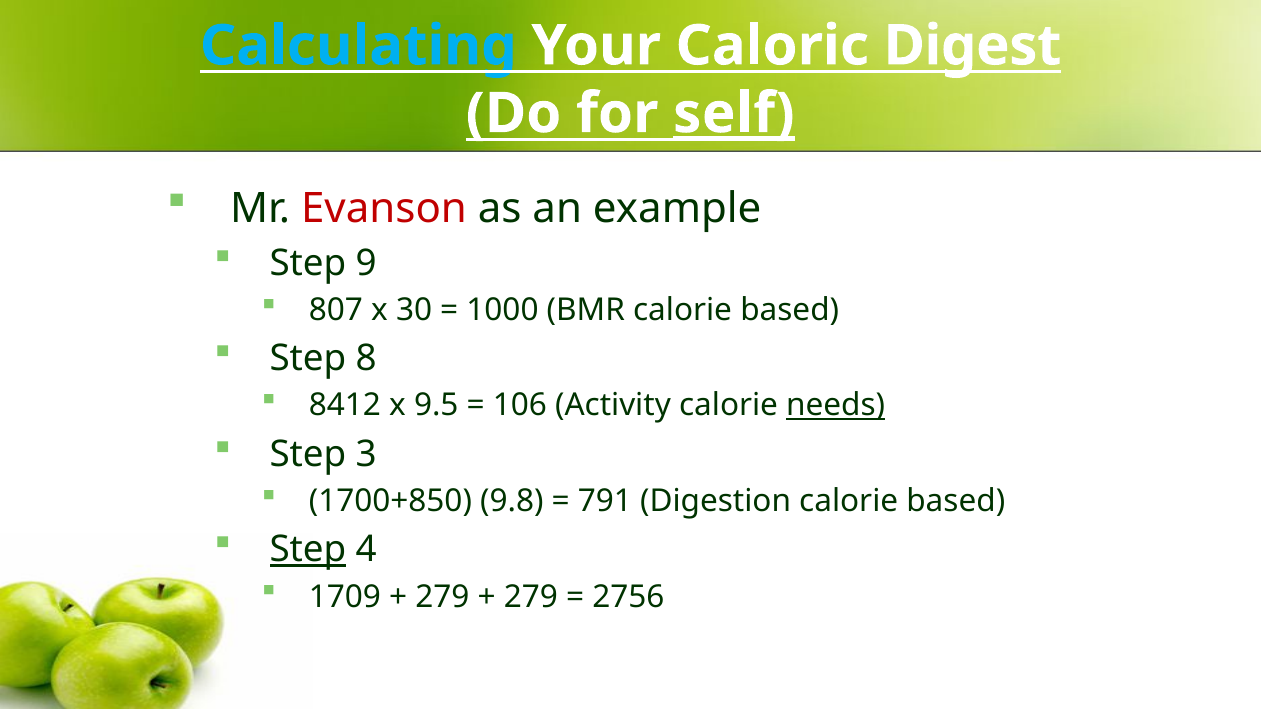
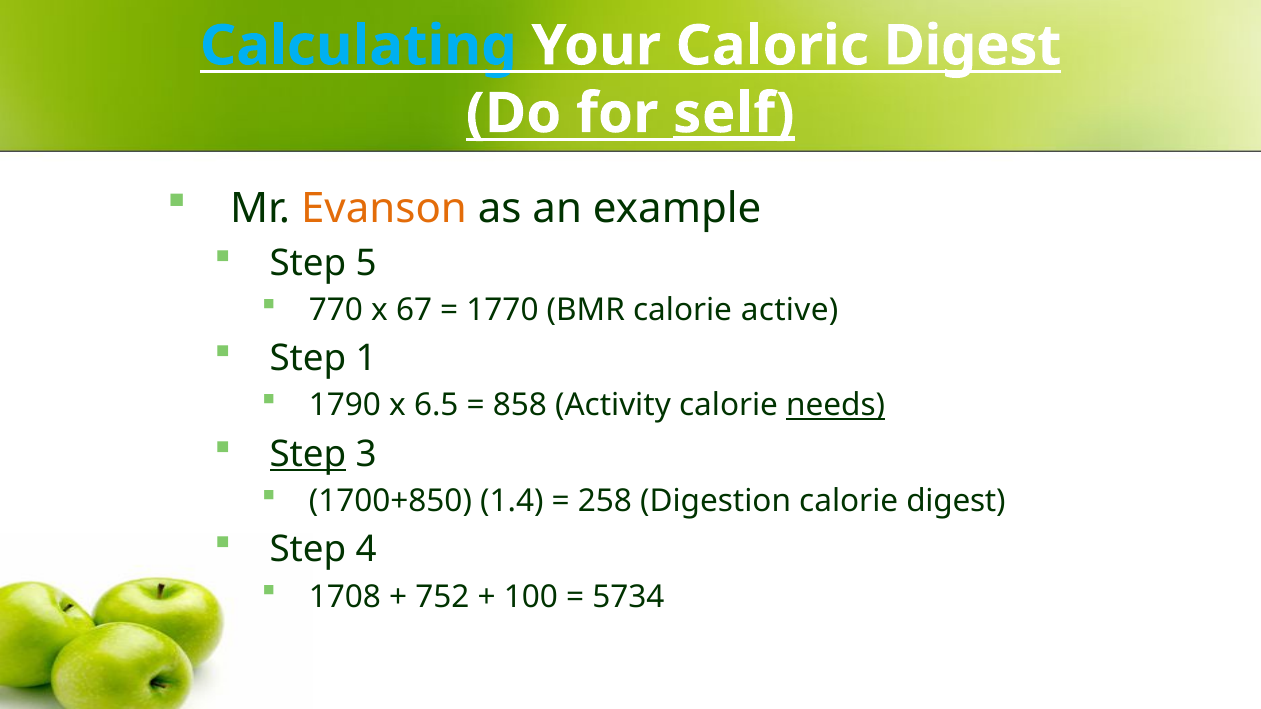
Evanson colour: red -> orange (384, 209)
9: 9 -> 5 (366, 263)
807: 807 -> 770 (336, 310)
30: 30 -> 67 (414, 310)
1000: 1000 -> 1770 (502, 310)
BMR calorie based: based -> active (790, 310)
8: 8 -> 1 (366, 359)
8412: 8412 -> 1790 (345, 406)
9.5: 9.5 -> 6.5 (436, 406)
106: 106 -> 858 (520, 406)
Step underline: none -> present (308, 454)
9.8: 9.8 -> 1.4 (512, 501)
791: 791 -> 258 (605, 501)
Digestion calorie based: based -> digest (956, 501)
Step underline: present -> none (308, 550)
1709: 1709 -> 1708 (345, 597)
279: 279 -> 752 (442, 597)
279: 279 -> 100 (531, 597)
2756: 2756 -> 5734 (628, 597)
